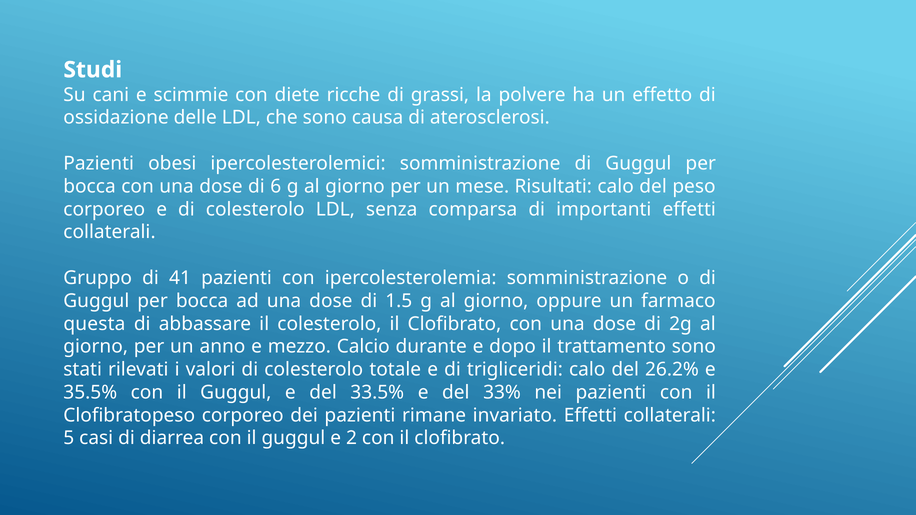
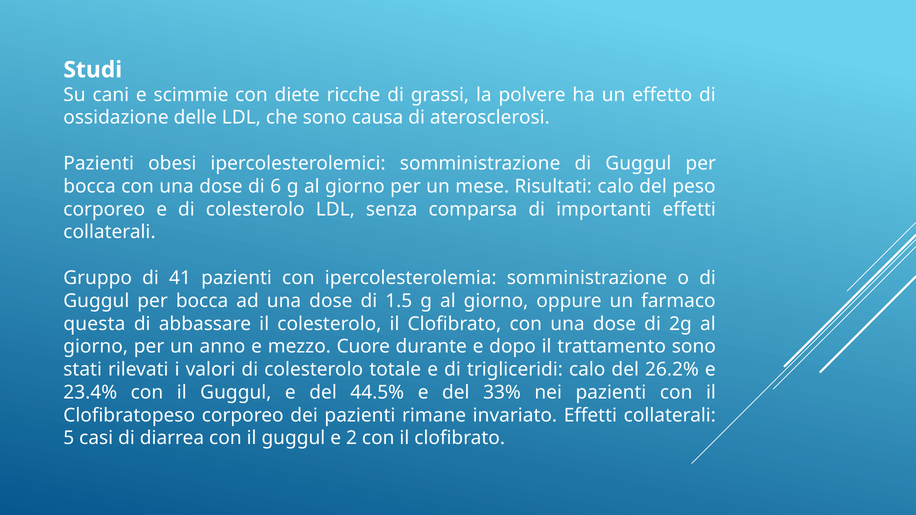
Calcio: Calcio -> Cuore (363, 347)
35.5%: 35.5% -> 23.4% (90, 393)
33.5%: 33.5% -> 44.5% (377, 393)
